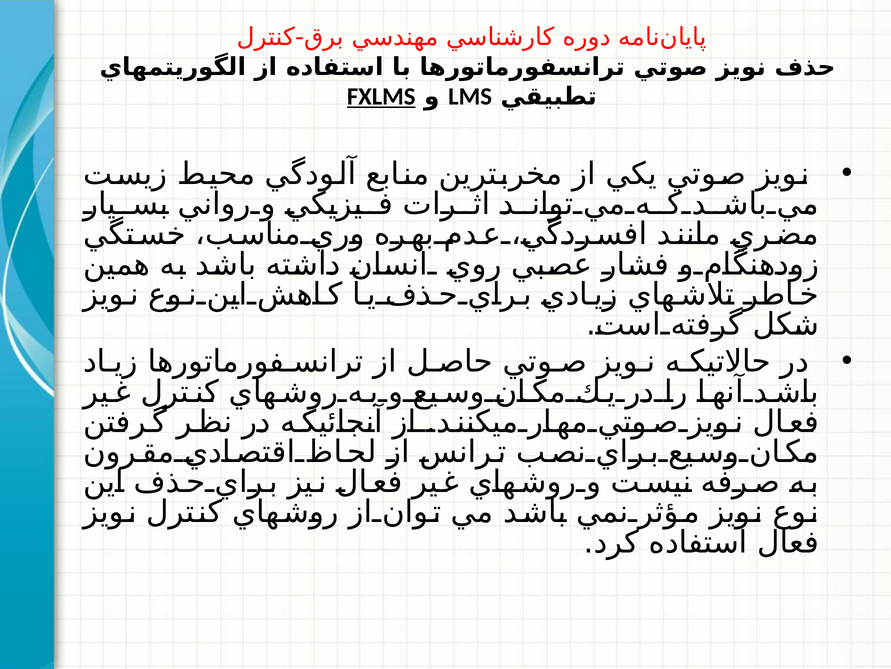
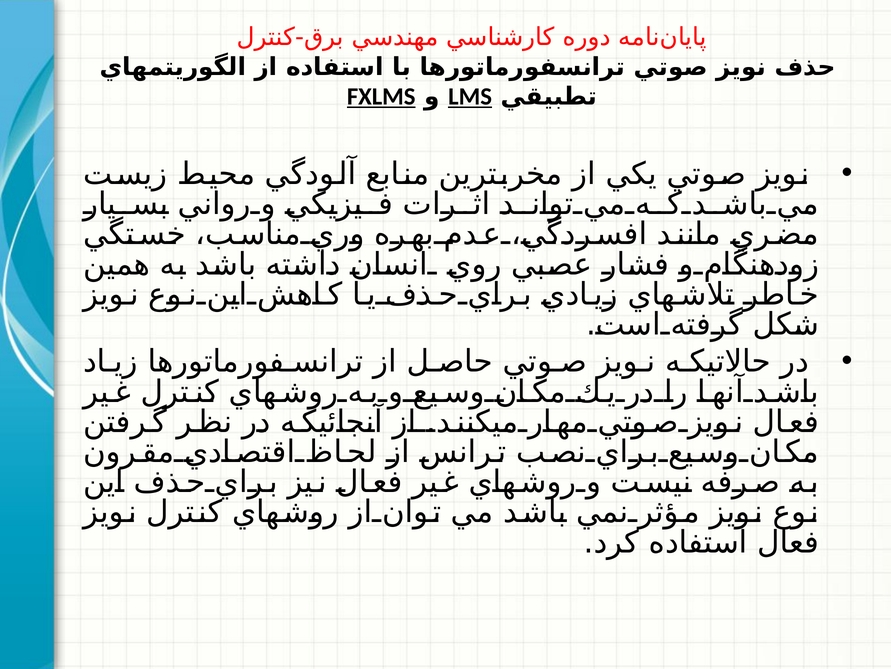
LMS underline: none -> present (470, 97)
